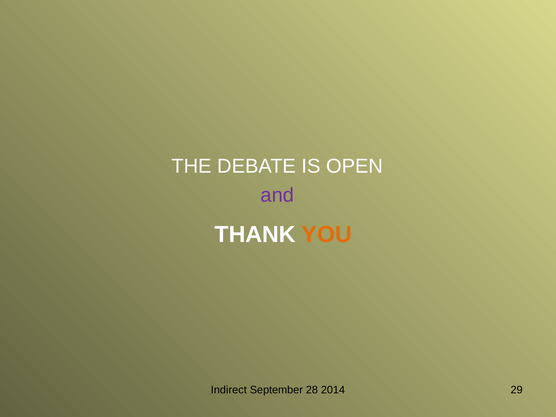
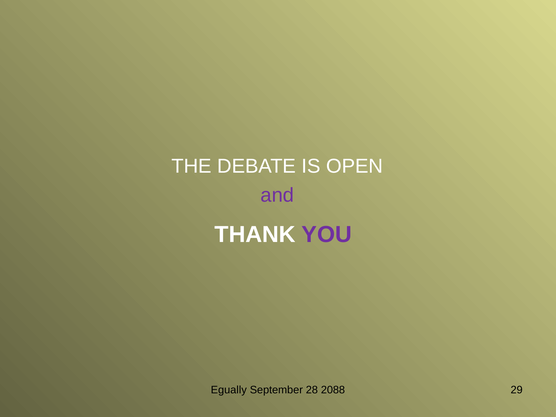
YOU colour: orange -> purple (327, 235)
Indirect: Indirect -> Egually (229, 390)
2014: 2014 -> 2088 (333, 390)
